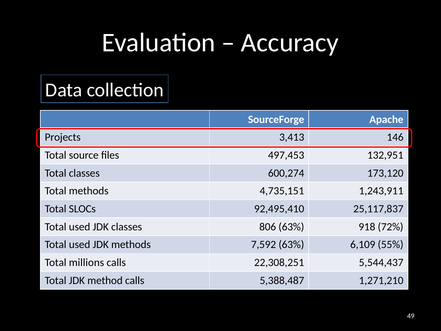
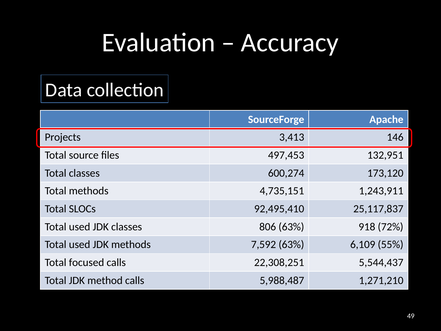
millions: millions -> focused (87, 262)
5,388,487: 5,388,487 -> 5,988,487 (282, 280)
